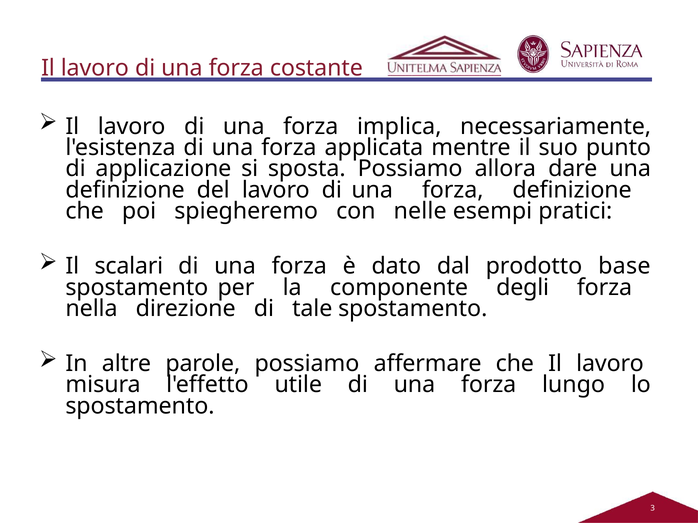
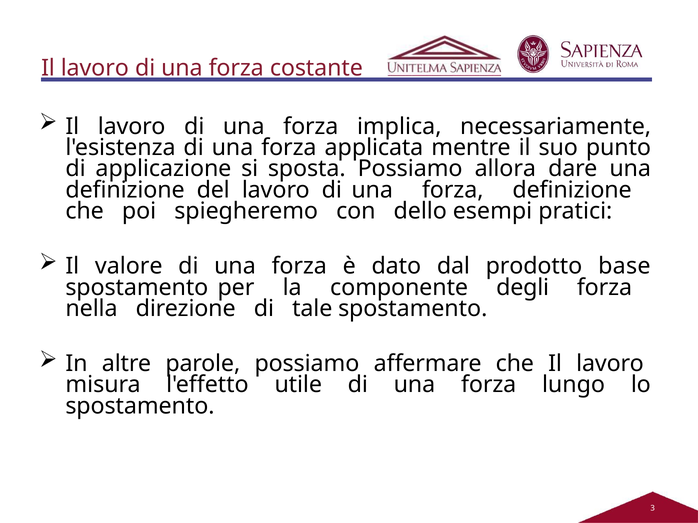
nelle: nelle -> dello (420, 211)
scalari: scalari -> valore (129, 266)
